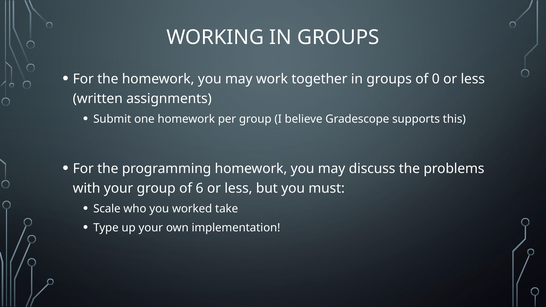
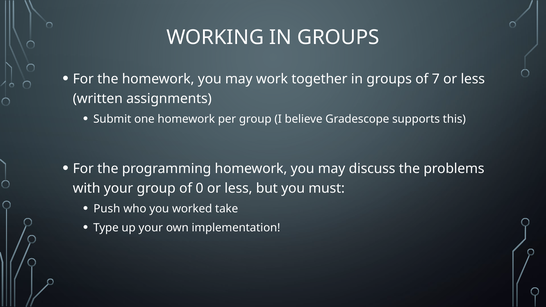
0: 0 -> 7 (436, 79)
6: 6 -> 0 (200, 188)
Scale: Scale -> Push (107, 209)
